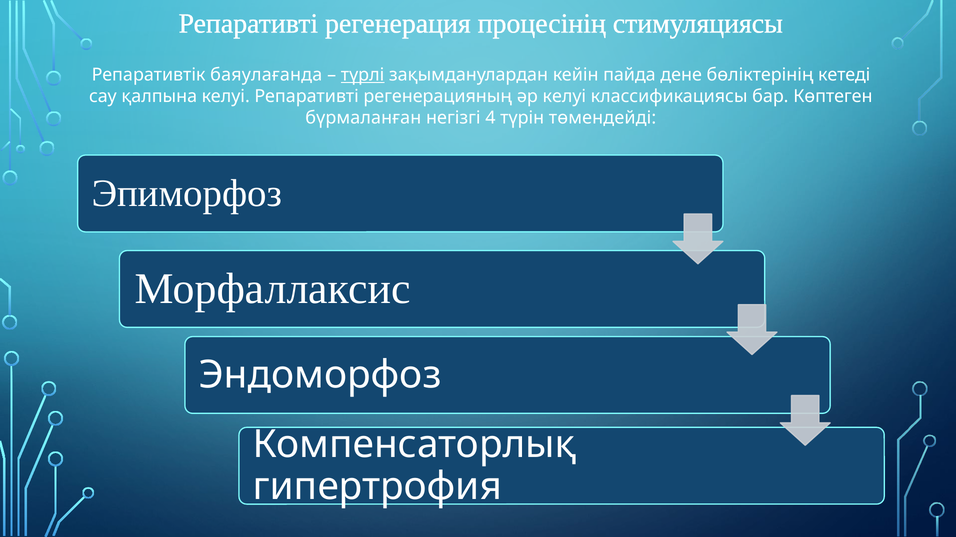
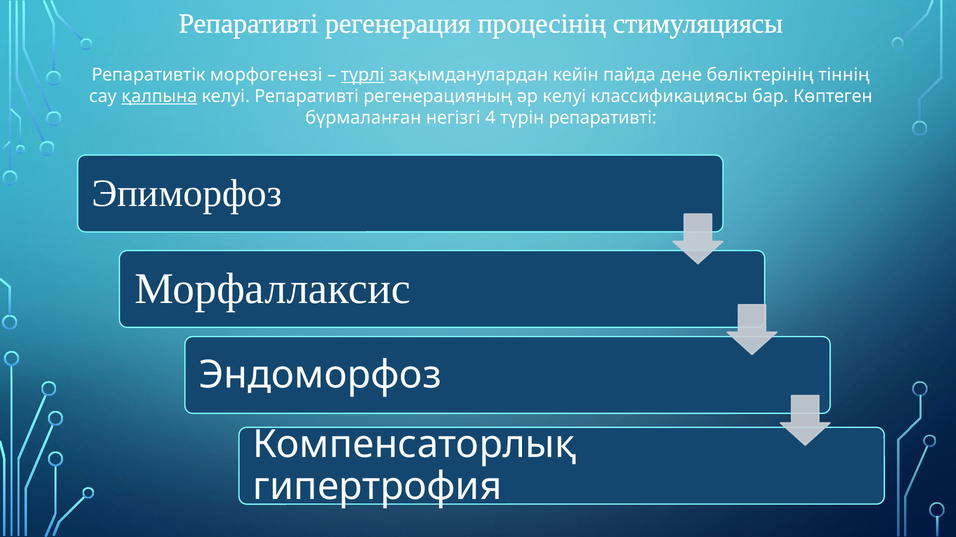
баяулағанда: баяулағанда -> морфогенезі (266, 75)
кетеді: кетеді -> тіннің (844, 75)
қалпына underline: none -> present (159, 96)
түрін төмендейді: төмендейді -> репаративті (603, 118)
